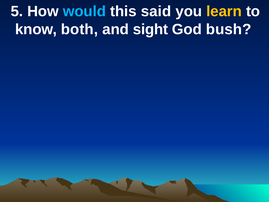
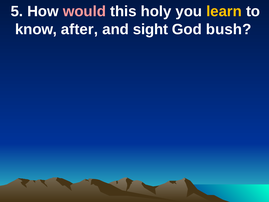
would colour: light blue -> pink (84, 11)
said: said -> holy (156, 11)
both: both -> after (79, 29)
